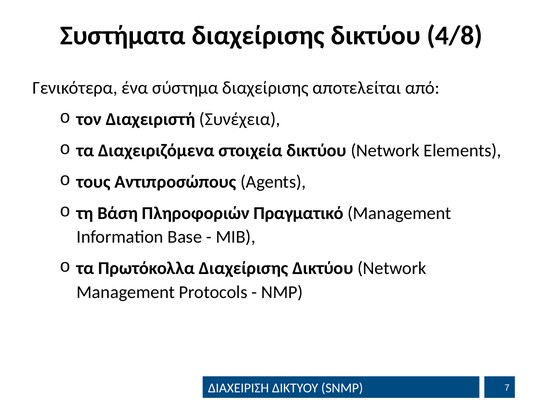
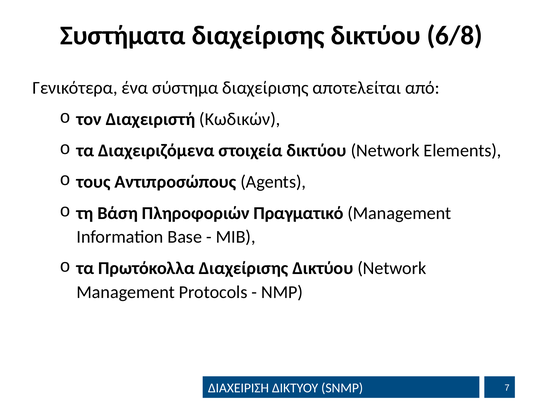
4/8: 4/8 -> 6/8 (455, 36)
Συνέχεια: Συνέχεια -> Κωδικών (240, 119)
